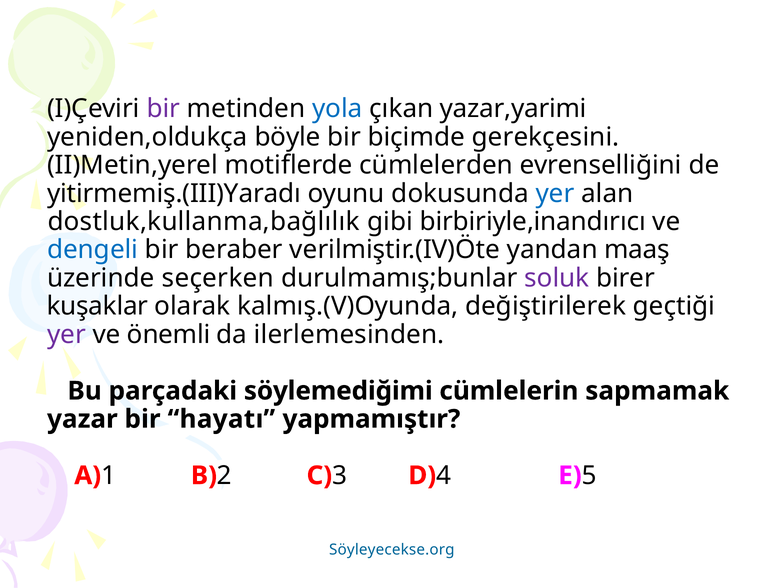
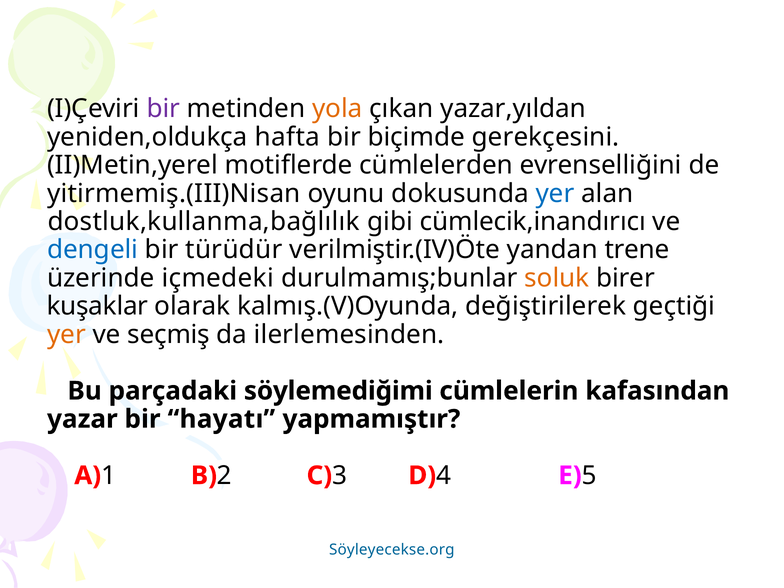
yola colour: blue -> orange (337, 109)
yazar,yarimi: yazar,yarimi -> yazar,yıldan (513, 109)
böyle: böyle -> hafta (287, 137)
yitirmemiş.(III)Yaradı: yitirmemiş.(III)Yaradı -> yitirmemiş.(III)Nisan (174, 193)
birbiriyle,inandırıcı: birbiriyle,inandırıcı -> cümlecik,inandırıcı (533, 222)
beraber: beraber -> türüdür (234, 250)
maaş: maaş -> trene (637, 250)
seçerken: seçerken -> içmedeki (218, 278)
soluk colour: purple -> orange (557, 278)
yer colour: purple -> orange (66, 334)
önemli: önemli -> seçmiş (169, 334)
sapmamak: sapmamak -> kafasından (657, 391)
